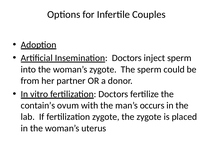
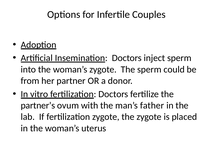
contain’s: contain’s -> partner’s (38, 105)
occurs: occurs -> father (152, 105)
